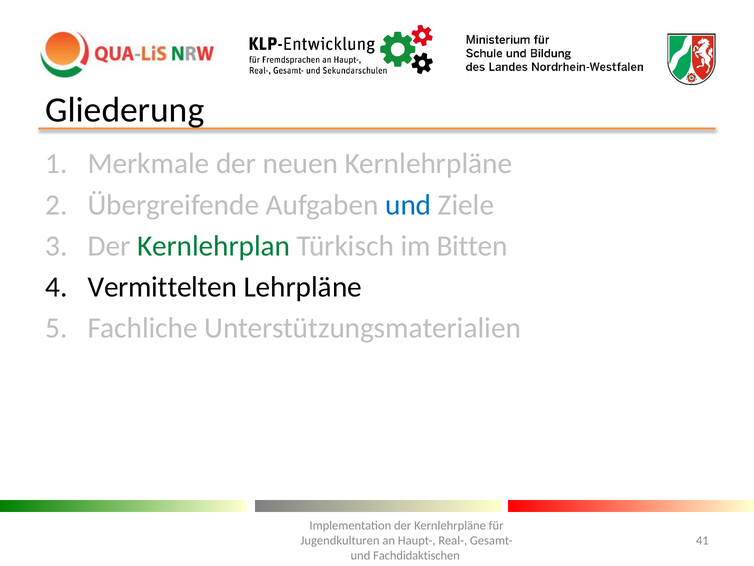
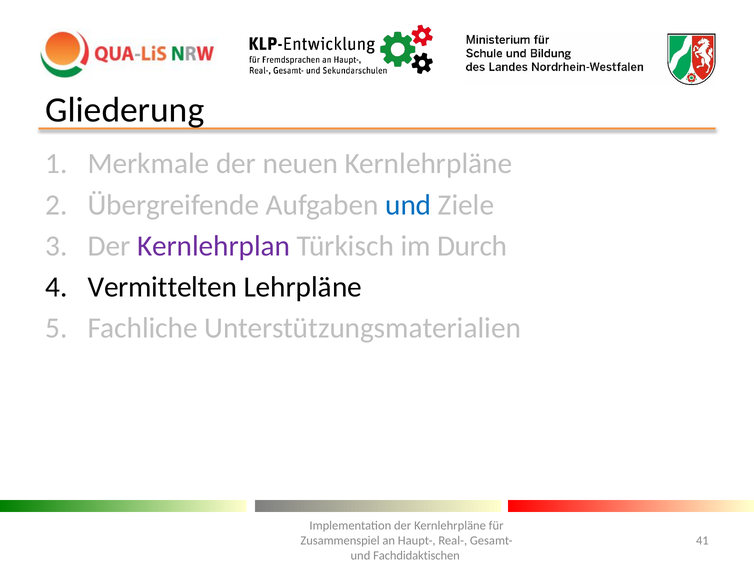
Kernlehrplan colour: green -> purple (214, 246)
Bitten: Bitten -> Durch (472, 246)
Jugendkulturen: Jugendkulturen -> Zusammenspiel (340, 540)
